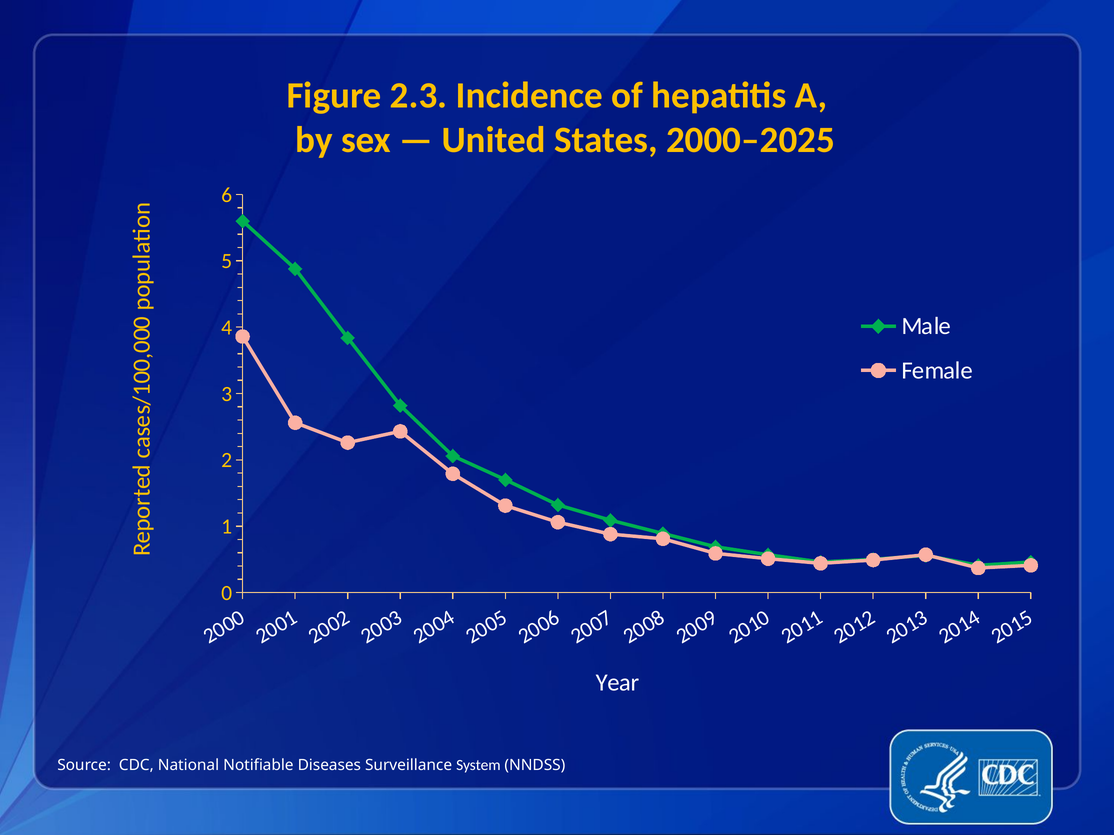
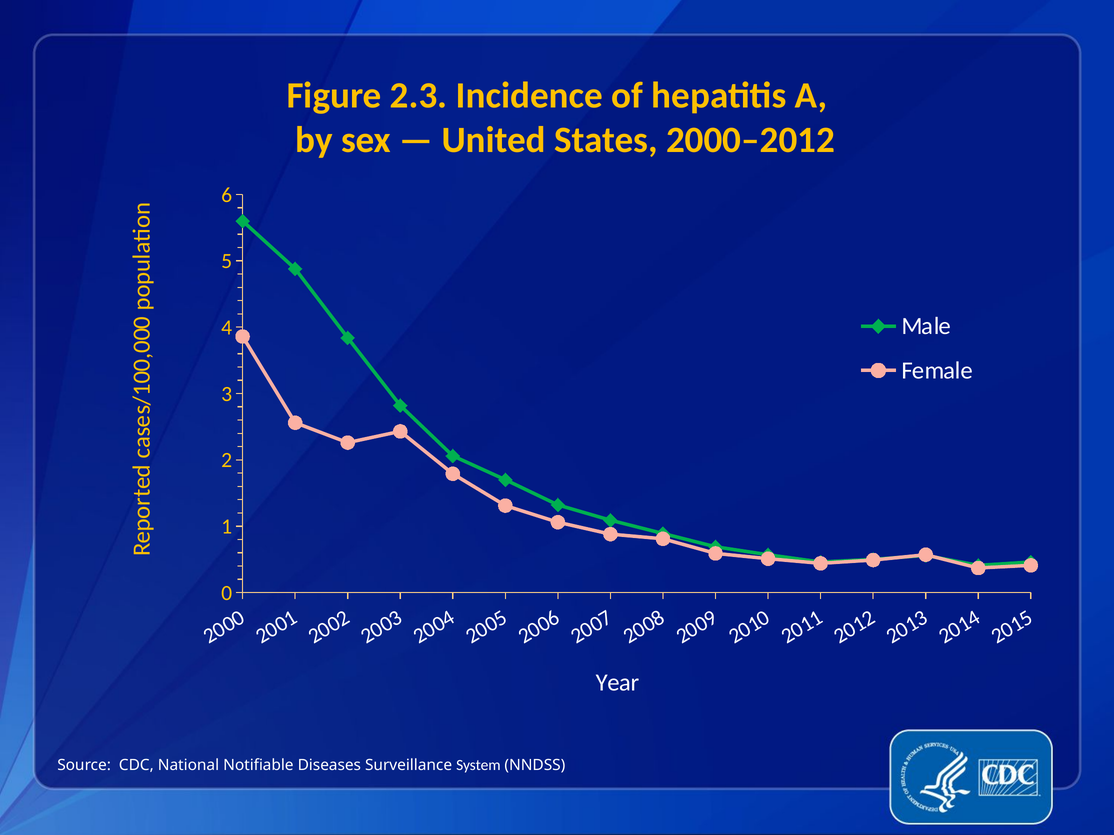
2000–2025: 2000–2025 -> 2000–2012 (751, 140)
